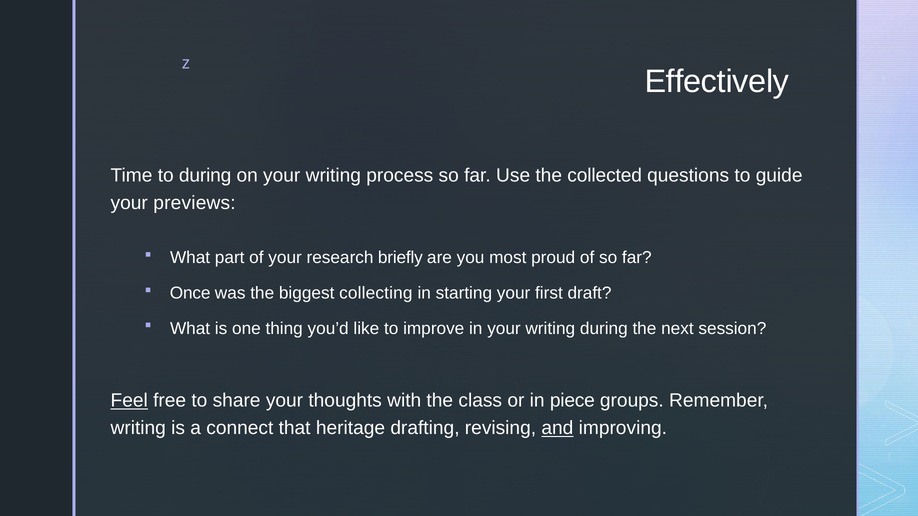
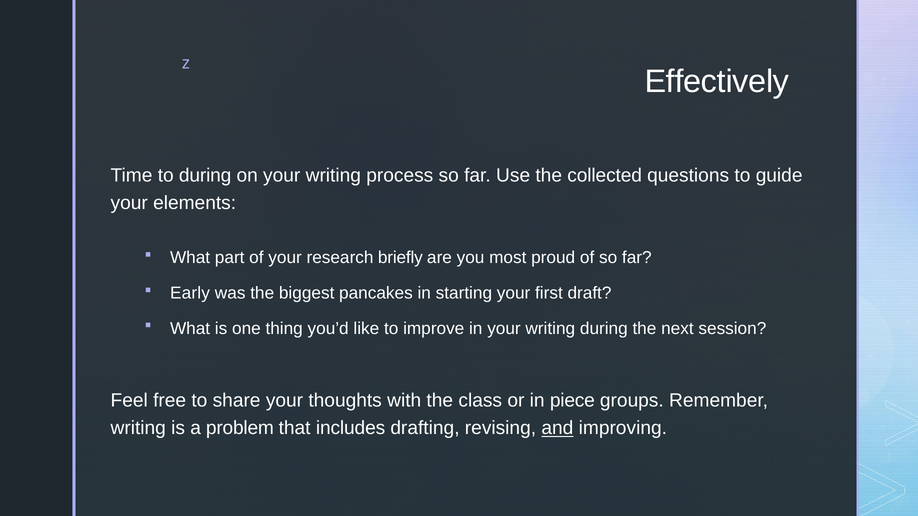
previews: previews -> elements (195, 203)
Once: Once -> Early (190, 293)
collecting: collecting -> pancakes (376, 293)
Feel underline: present -> none (129, 401)
connect: connect -> problem (240, 428)
heritage: heritage -> includes (351, 428)
